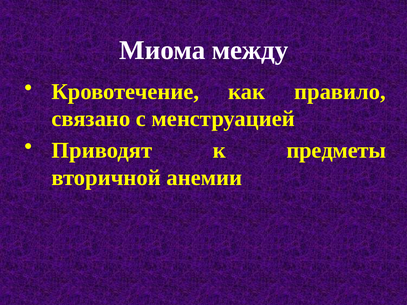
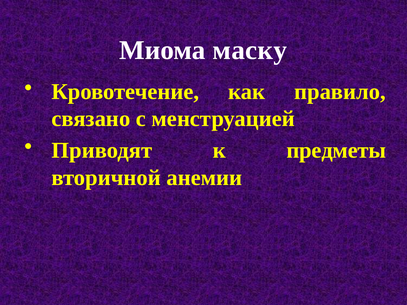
между: между -> маску (250, 50)
